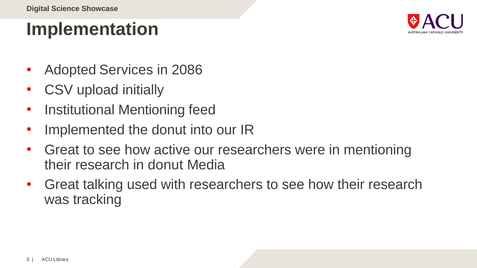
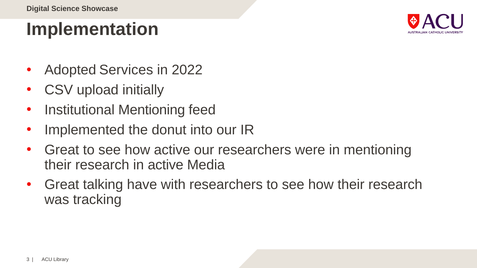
2086: 2086 -> 2022 (187, 70)
in donut: donut -> active (166, 165)
used: used -> have (142, 185)
